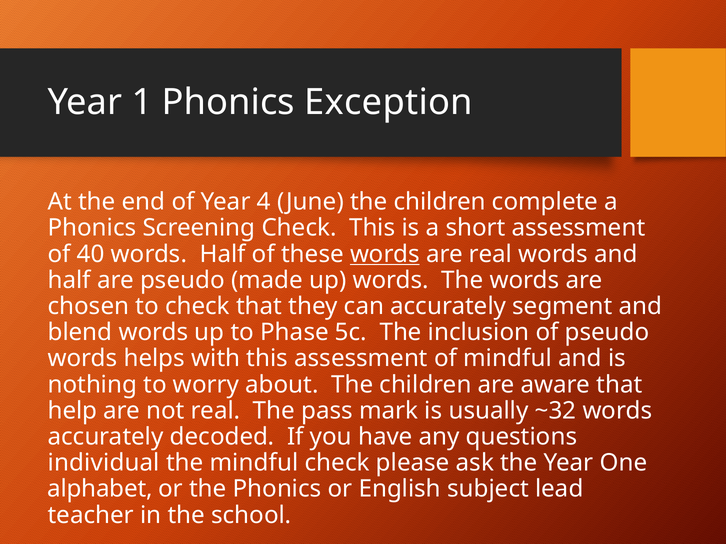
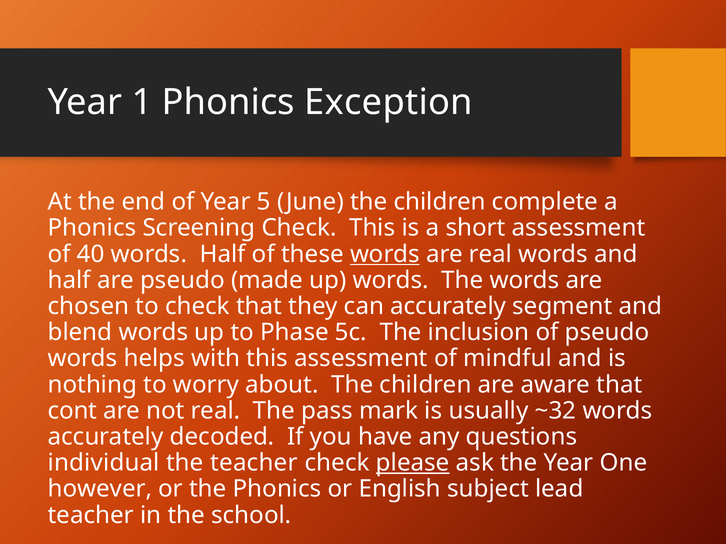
4: 4 -> 5 (264, 202)
help: help -> cont (72, 411)
the mindful: mindful -> teacher (254, 463)
please underline: none -> present (413, 463)
alphabet: alphabet -> however (100, 489)
